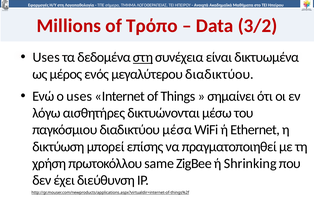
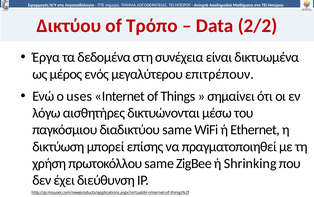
Millions: Millions -> Δικτύου (69, 26)
3/2: 3/2 -> 2/2 (258, 26)
Uses: Uses -> Έργα (46, 57)
στη underline: present -> none (143, 57)
μεγαλύτερου διαδικτύου: διαδικτύου -> επιτρέπουν (219, 74)
διαδικτύου μέσα: μέσα -> same (177, 129)
